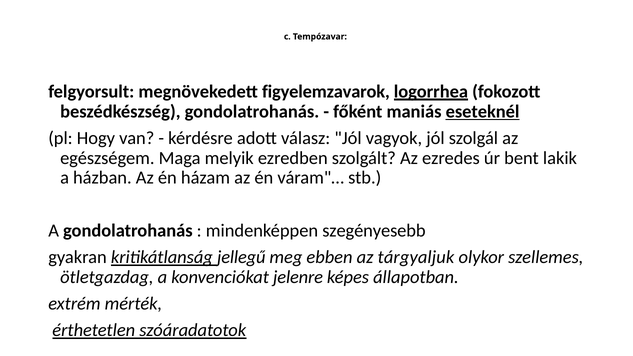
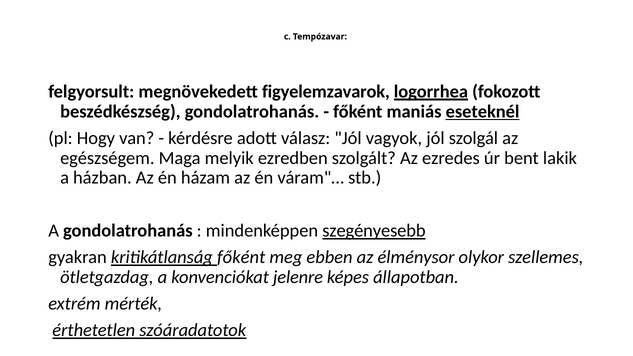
szegényesebb underline: none -> present (374, 231)
kritikátlanság jellegű: jellegű -> főként (241, 257)
tárgyaljuk: tárgyaljuk -> élménysor (416, 257)
